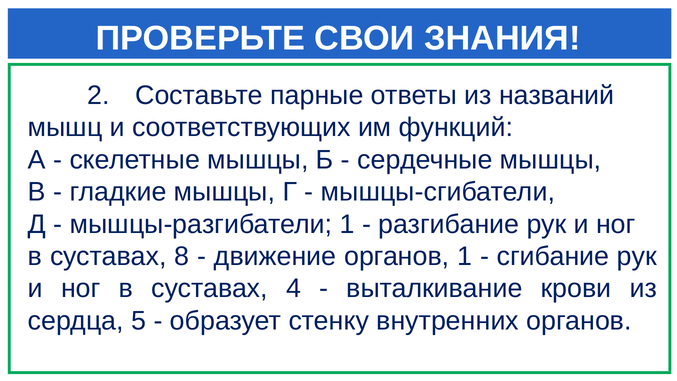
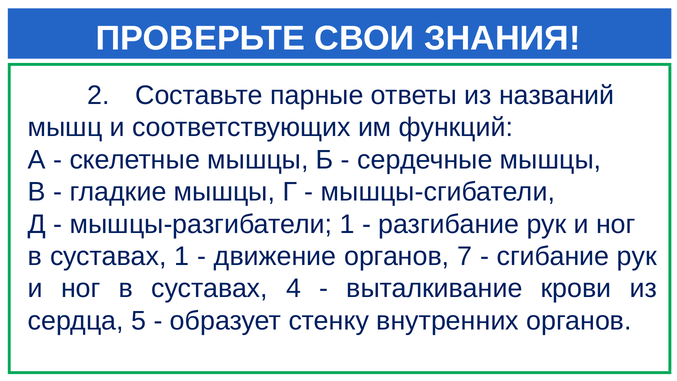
суставах 8: 8 -> 1 (182, 256)
органов 1: 1 -> 7 (465, 256)
